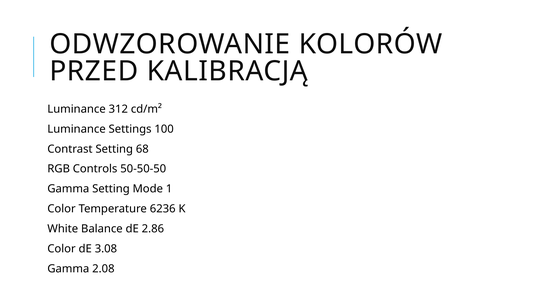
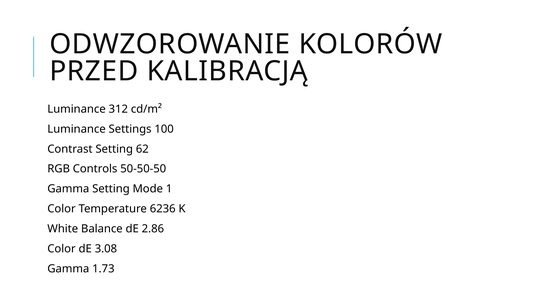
68: 68 -> 62 (142, 149)
2.08: 2.08 -> 1.73 (103, 269)
